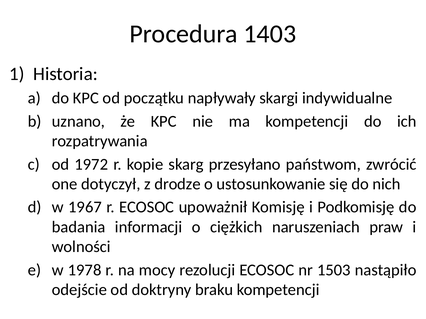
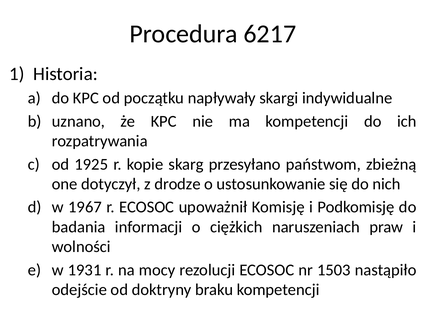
1403: 1403 -> 6217 (270, 34)
1972: 1972 -> 1925 (91, 164)
zwrócić: zwrócić -> zbieżną (391, 164)
1978: 1978 -> 1931 (85, 270)
